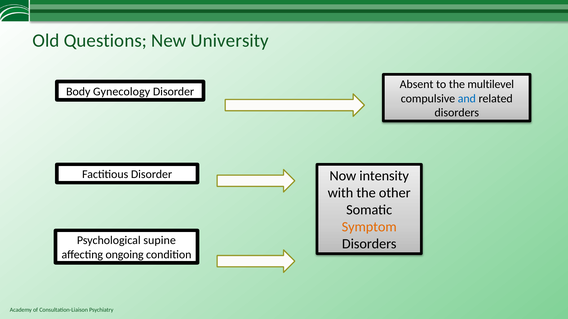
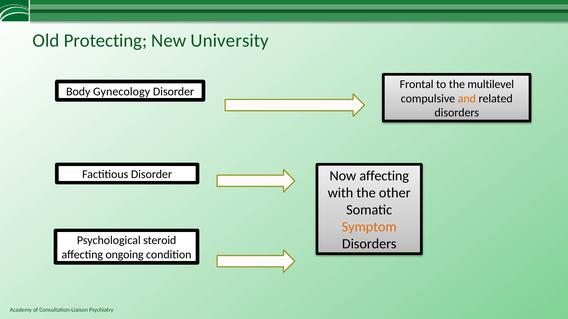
Questions: Questions -> Protecting (105, 41)
Absent: Absent -> Frontal (417, 85)
and colour: blue -> orange (467, 99)
Now intensity: intensity -> affecting (384, 176)
supine: supine -> steroid (160, 241)
